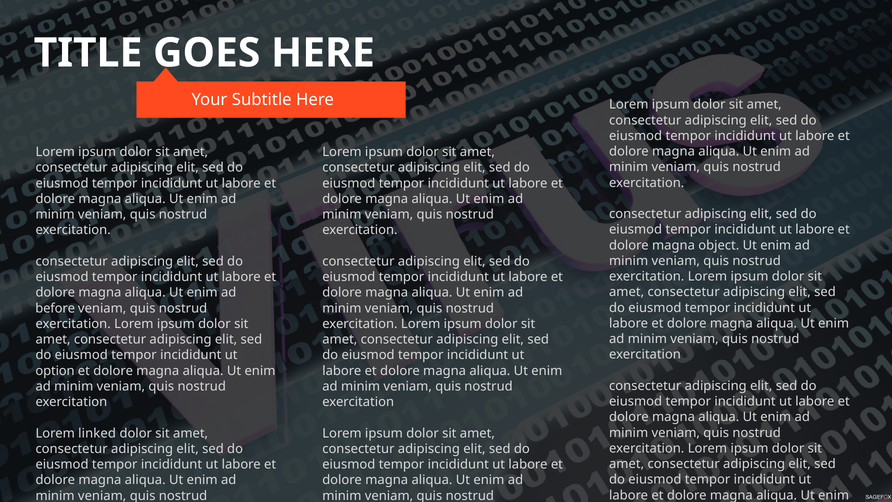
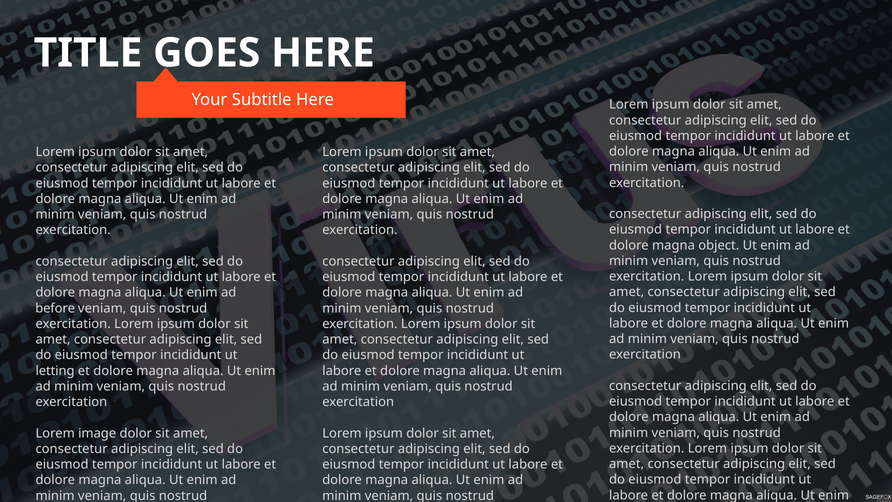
option: option -> letting (55, 371)
linked: linked -> image (97, 433)
